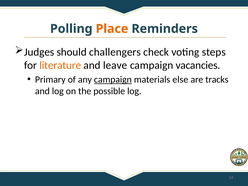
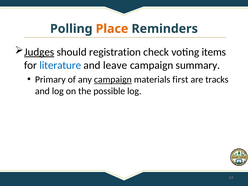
Judges underline: none -> present (39, 52)
challengers: challengers -> registration (115, 52)
steps: steps -> items (214, 52)
literature colour: orange -> blue (60, 65)
vacancies: vacancies -> summary (198, 65)
else: else -> first (180, 79)
